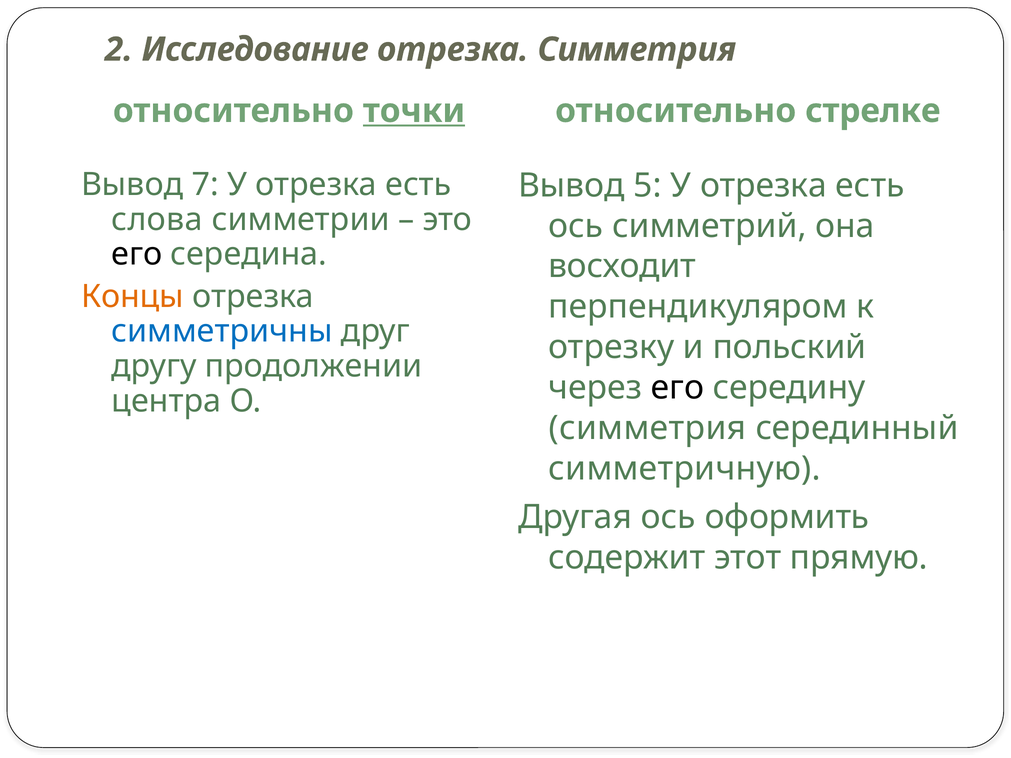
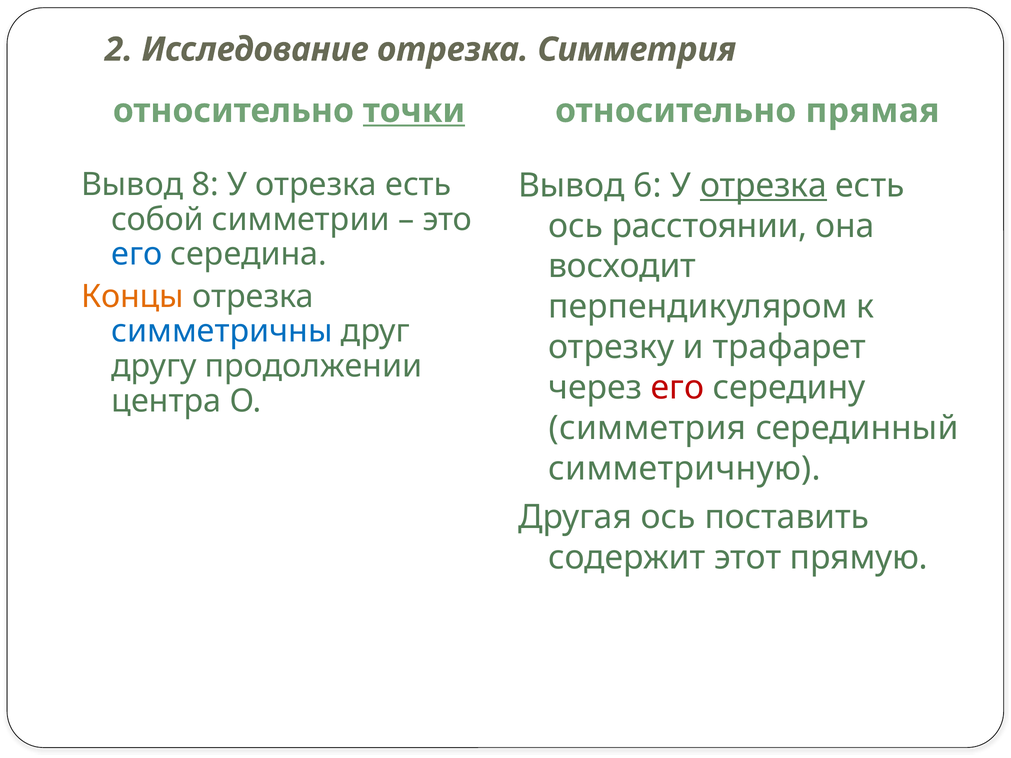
стрелке: стрелке -> прямая (873, 111)
7: 7 -> 8 (205, 185)
5: 5 -> 6 (648, 186)
отрезка underline: none -> present (763, 186)
слова: слова -> собой (157, 219)
симметрий: симметрий -> расстоянии (710, 226)
его colour: black -> blue (137, 254)
польский: польский -> трафарет (789, 347)
его colour: black -> red (678, 388)
оформить: оформить -> поставить (787, 517)
